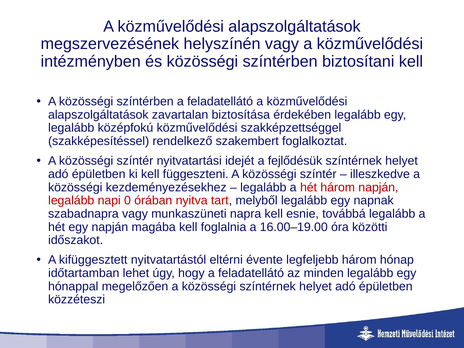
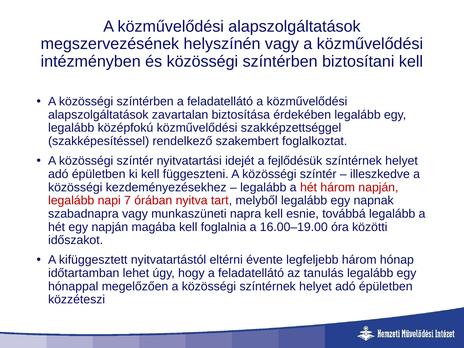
0: 0 -> 7 (127, 201)
minden: minden -> tanulás (324, 273)
